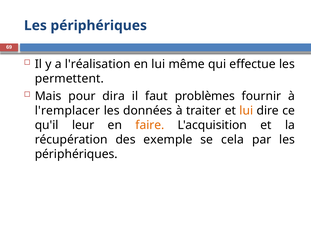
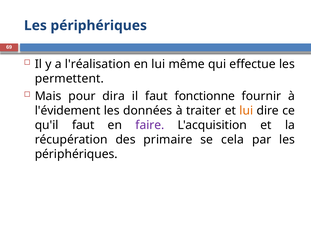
problèmes: problèmes -> fonctionne (205, 96)
l'remplacer: l'remplacer -> l'évidement (68, 111)
qu'il leur: leur -> faut (83, 125)
faire colour: orange -> purple (150, 125)
exemple: exemple -> primaire (168, 140)
